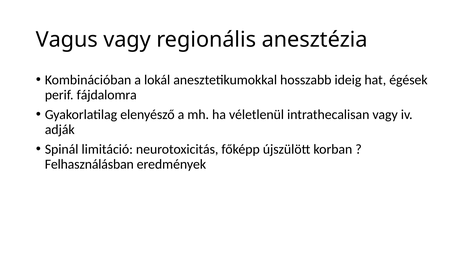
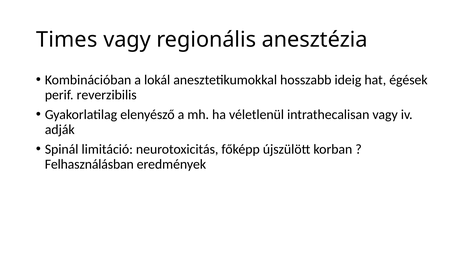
Vagus: Vagus -> Times (67, 40)
fájdalomra: fájdalomra -> reverzibilis (107, 95)
